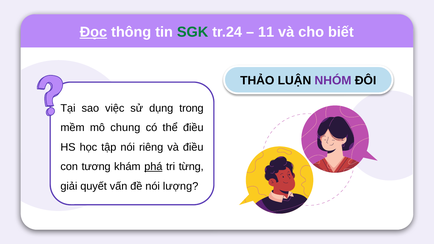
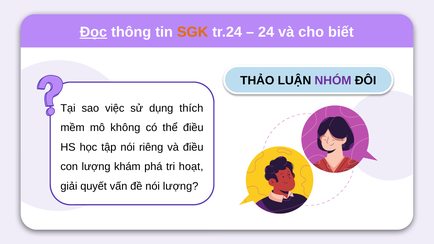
SGK colour: green -> orange (193, 32)
11: 11 -> 24 (266, 32)
trong: trong -> thích (191, 108)
chung: chung -> không (125, 128)
con tương: tương -> lượng (96, 167)
phá underline: present -> none (153, 167)
từng: từng -> hoạt (191, 167)
